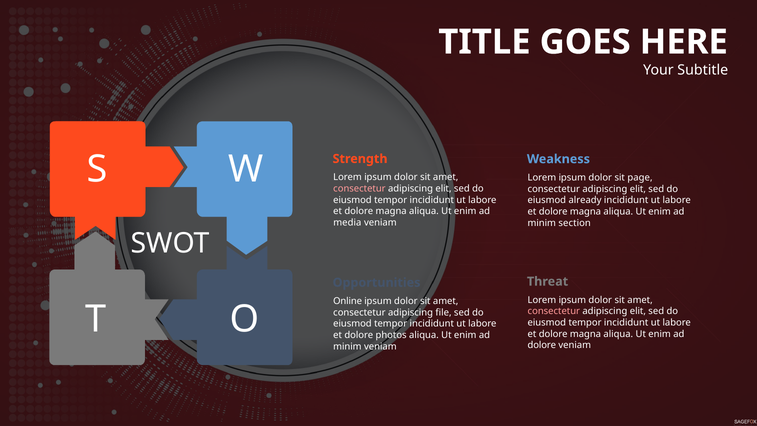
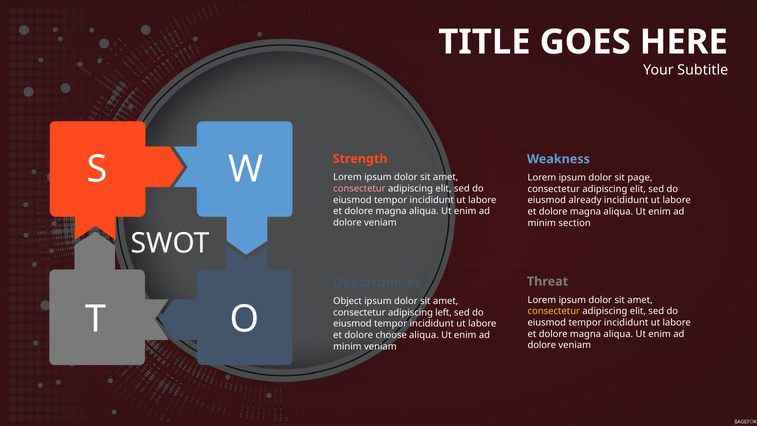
media: media -> dolore (347, 223)
Online: Online -> Object (348, 301)
consectetur colour: pink -> yellow (554, 311)
file: file -> left (444, 312)
photos: photos -> choose (391, 335)
